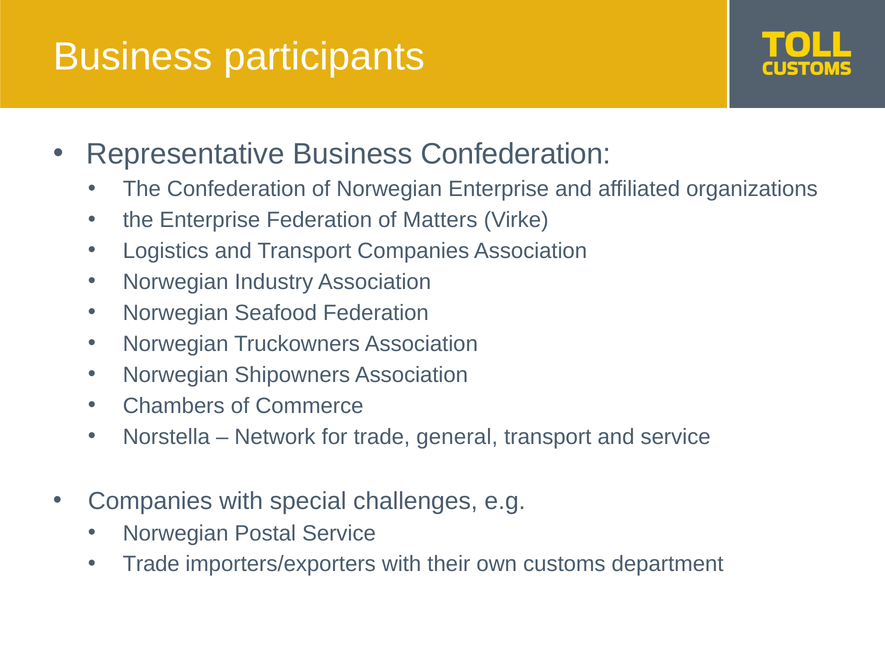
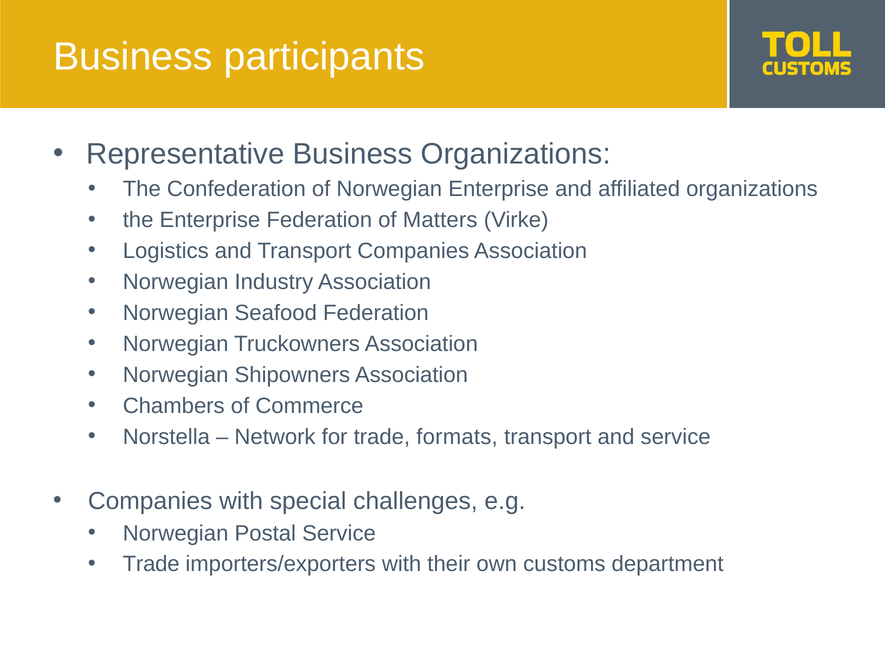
Business Confederation: Confederation -> Organizations (516, 154)
general: general -> formats (457, 437)
